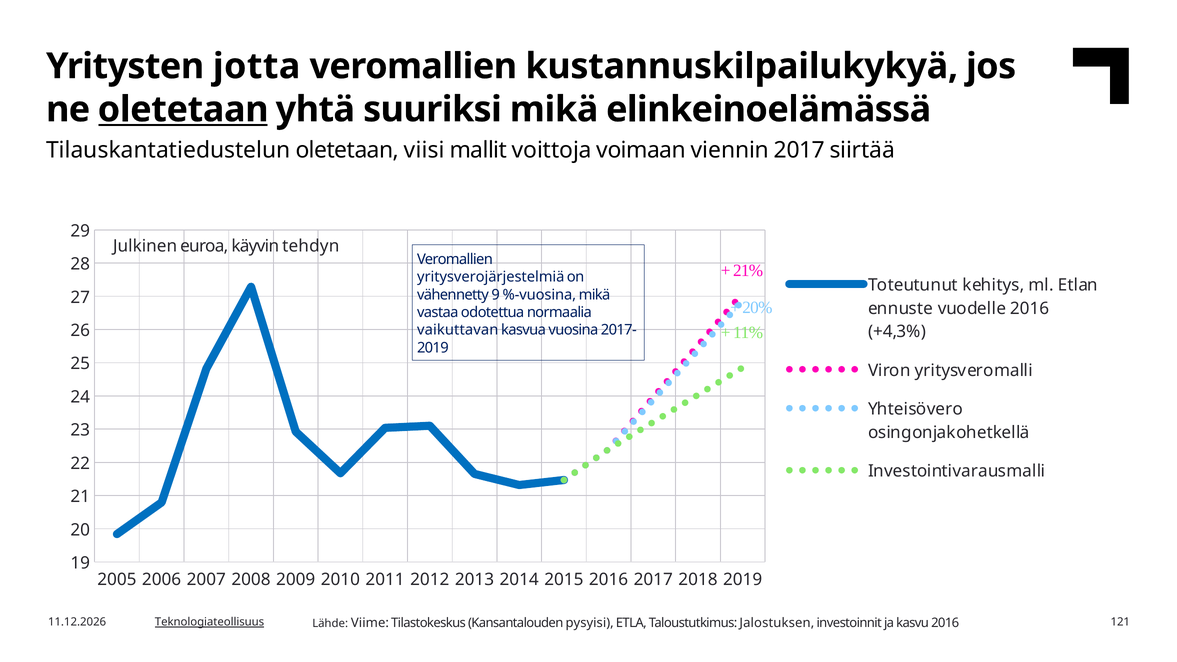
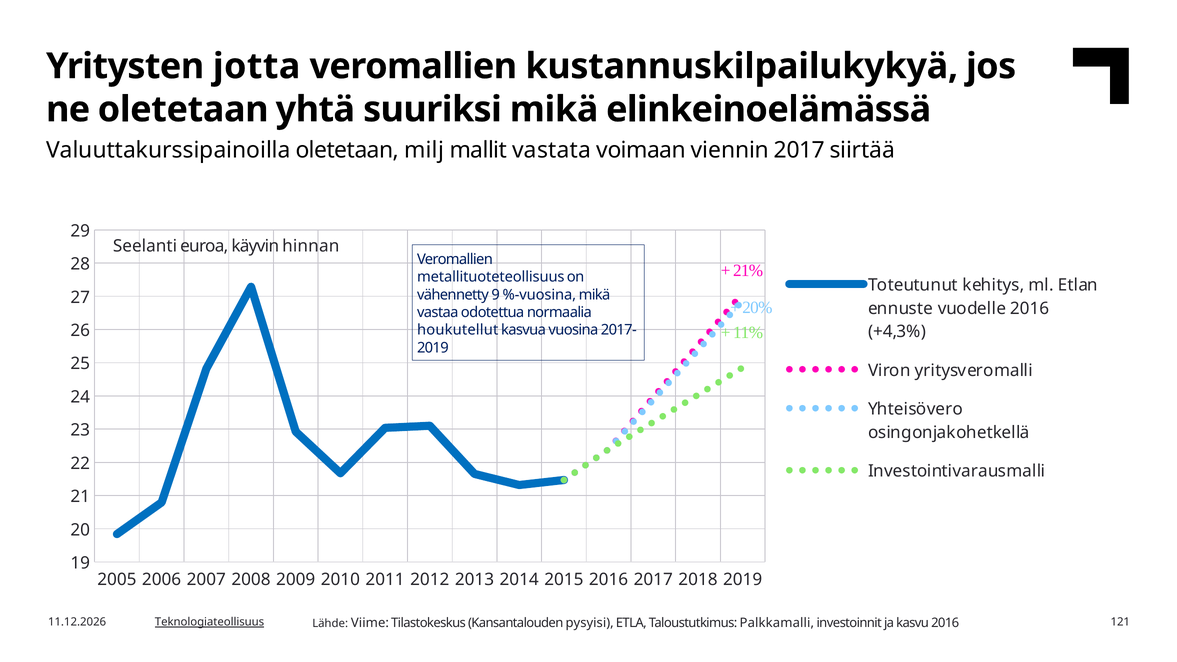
oletetaan underline: present -> none (183, 109)
Tilauskantatiedustelun: Tilauskantatiedustelun -> Valuuttakurssipainoilla (168, 150)
viisi: viisi -> milj (424, 150)
voittoja: voittoja -> vastata (552, 150)
Julkinen: Julkinen -> Seelanti (145, 246)
tehdyn: tehdyn -> hinnan (311, 246)
yritysverojärjestelmiä: yritysverojärjestelmiä -> metallituoteteollisuus (491, 277)
vaikuttavan: vaikuttavan -> houkutellut (458, 330)
Jalostuksen: Jalostuksen -> Palkkamalli (777, 623)
